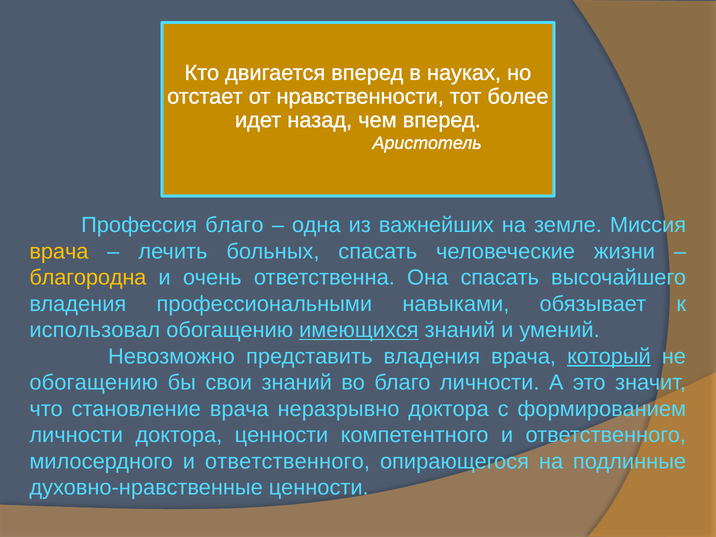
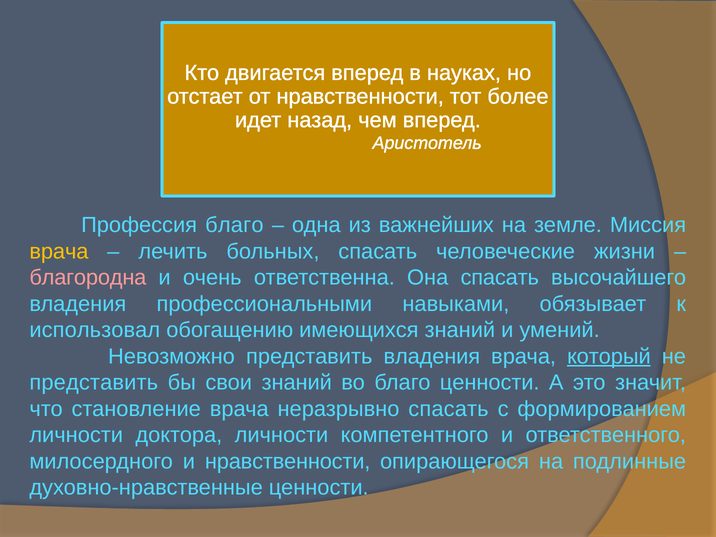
благородна colour: yellow -> pink (88, 278)
имеющихся underline: present -> none (359, 330)
обогащению: обогащению -> представить (94, 383)
благо личности: личности -> ценности (490, 383)
неразрывно доктора: доктора -> спасать (448, 409)
доктора ценности: ценности -> личности (281, 435)
милосердного и ответственного: ответственного -> нравственности (288, 461)
